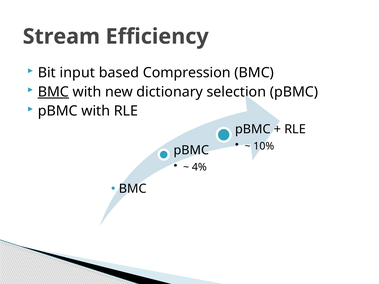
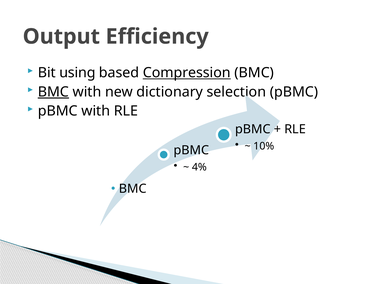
Stream: Stream -> Output (61, 37)
input: input -> using (77, 73)
Compression underline: none -> present (187, 73)
